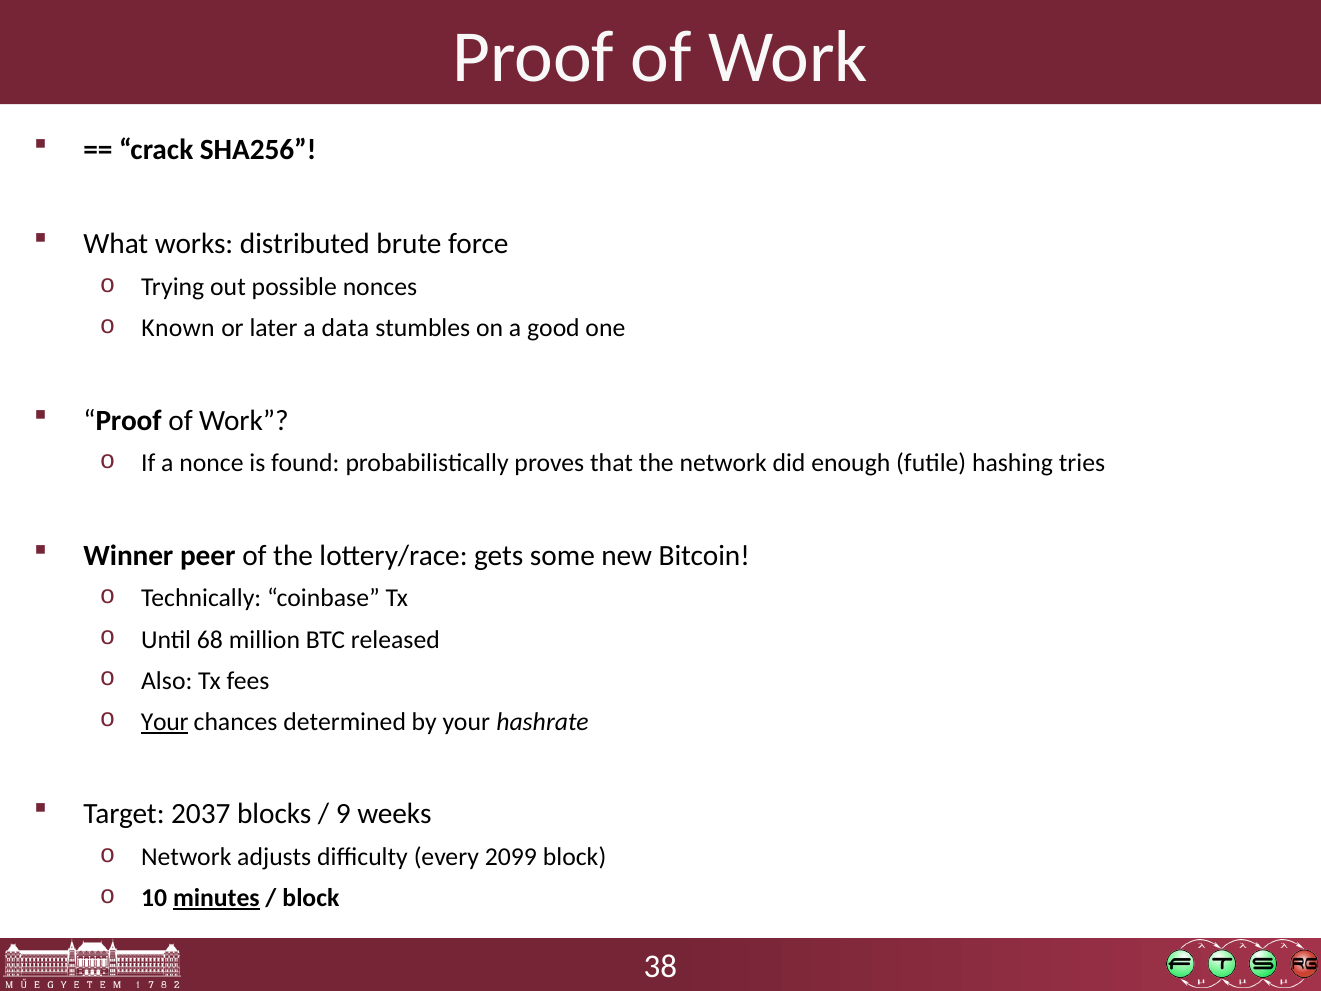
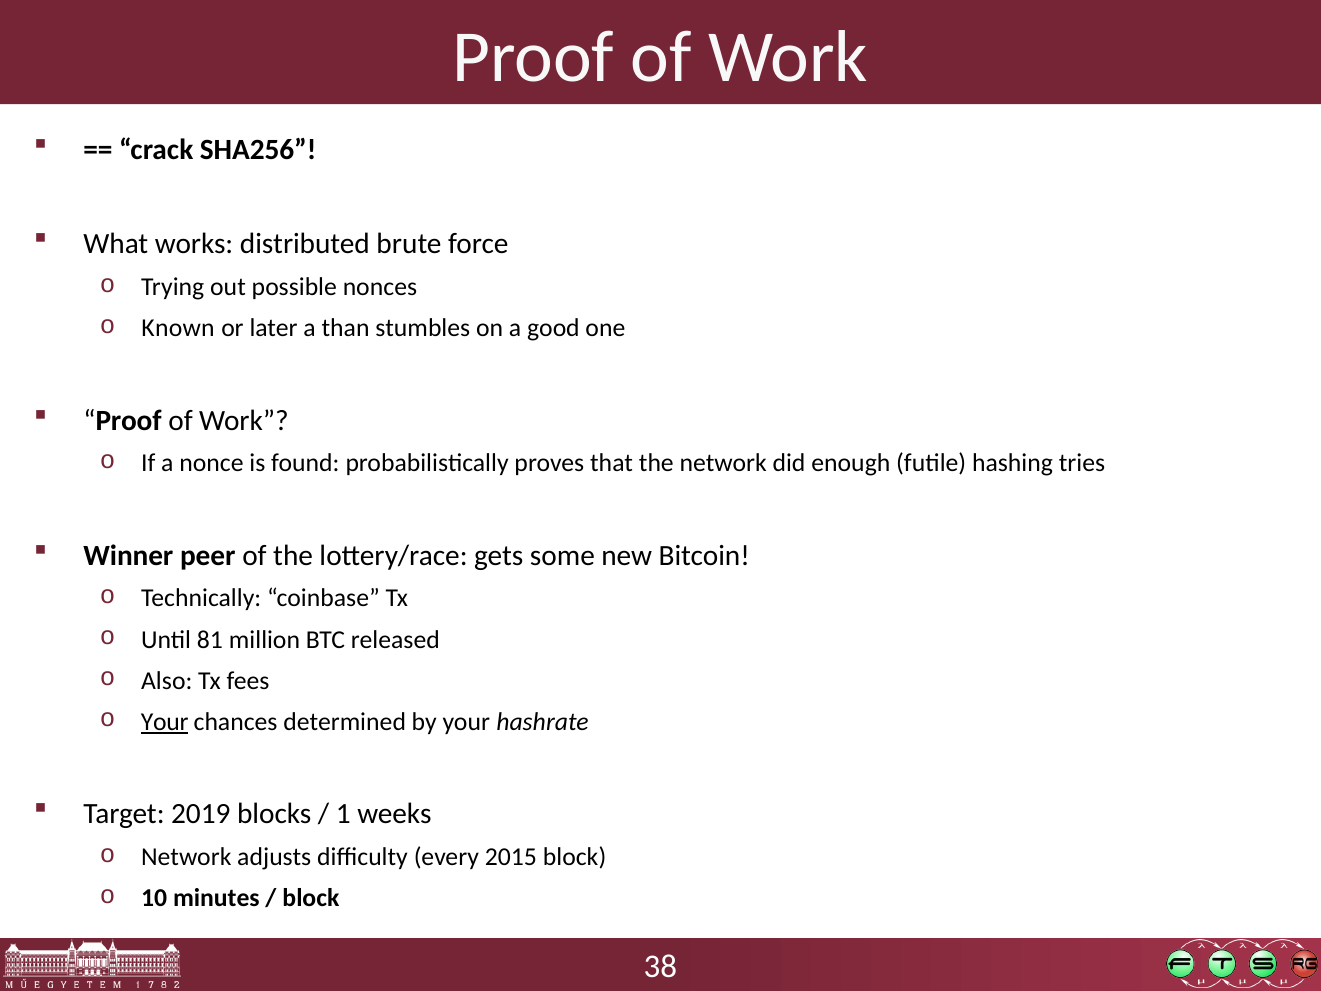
data: data -> than (346, 328)
68: 68 -> 81 (210, 639)
2037: 2037 -> 2019 (201, 814)
9: 9 -> 1 (343, 814)
2099: 2099 -> 2015 (511, 857)
minutes underline: present -> none (216, 898)
